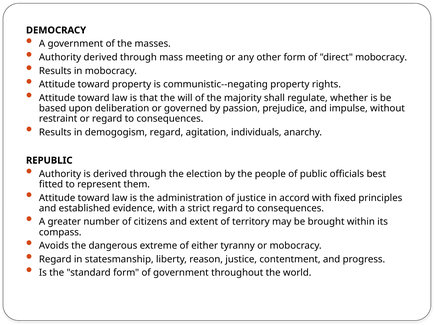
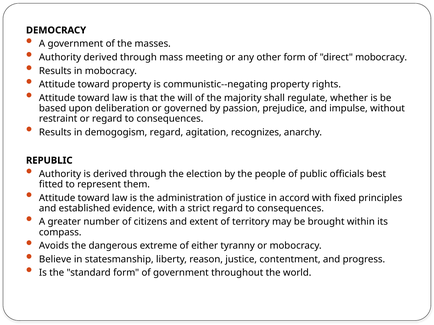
individuals: individuals -> recognizes (256, 132)
Regard: Regard -> Believe (55, 260)
